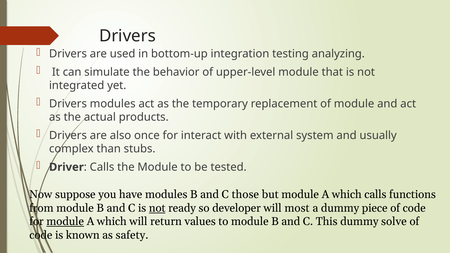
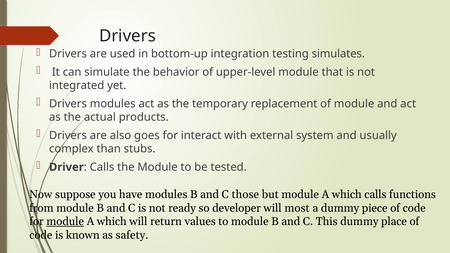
analyzing: analyzing -> simulates (338, 54)
once: once -> goes (147, 135)
not underline: present -> none (157, 208)
solve: solve -> place (394, 222)
